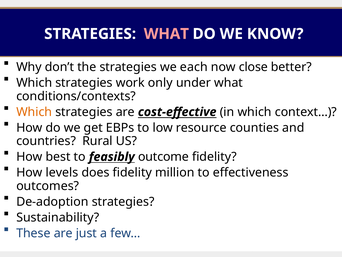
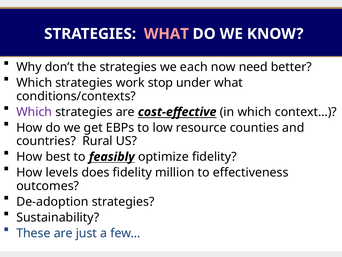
close: close -> need (253, 67)
only: only -> stop (160, 83)
Which colour: orange -> purple (34, 112)
outcome: outcome -> optimize (163, 157)
